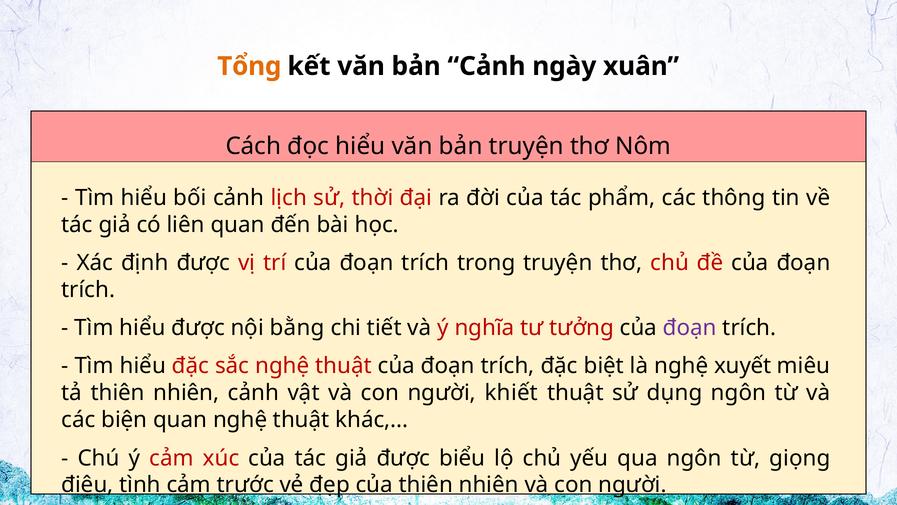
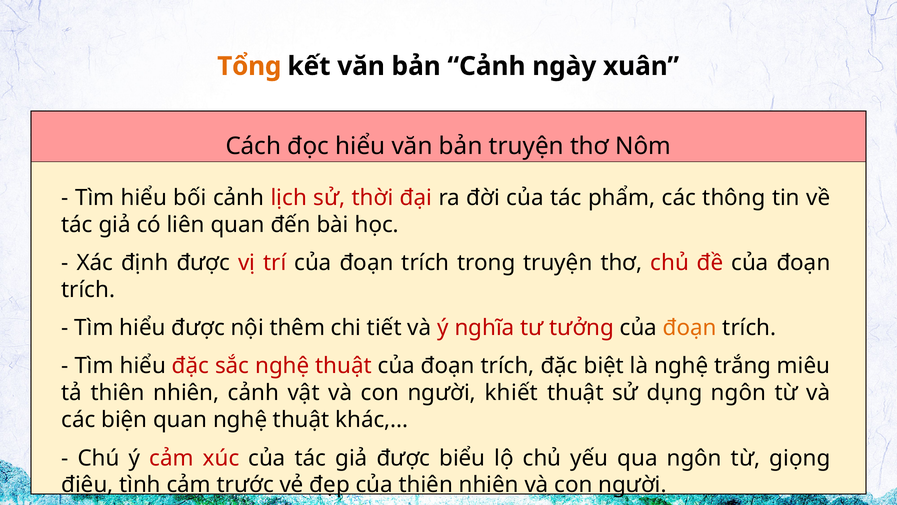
bằng: bằng -> thêm (297, 328)
đoạn colour: purple -> orange (690, 328)
xuyết: xuyết -> trắng (743, 366)
